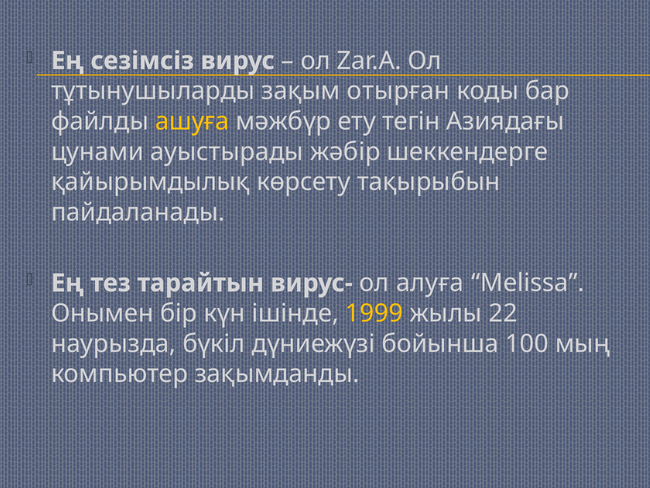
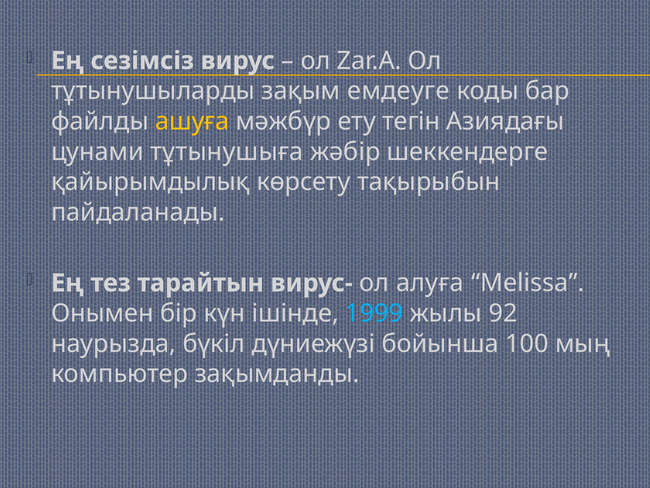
отырған: отырған -> емдеуге (398, 91)
ауыстырады: ауыстырады -> тұтынушыға (227, 152)
1999 colour: yellow -> light blue (374, 313)
22: 22 -> 92 (503, 313)
